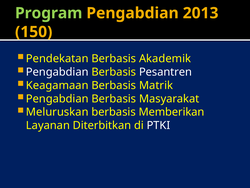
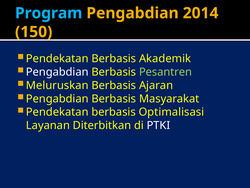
Program colour: light green -> light blue (49, 13)
2013: 2013 -> 2014 (201, 13)
Pesantren colour: white -> light green (165, 72)
Keagamaan: Keagamaan -> Meluruskan (57, 85)
Matrik: Matrik -> Ajaran (156, 85)
Meluruskan: Meluruskan -> Pendekatan (57, 112)
Memberikan: Memberikan -> Optimalisasi (171, 112)
